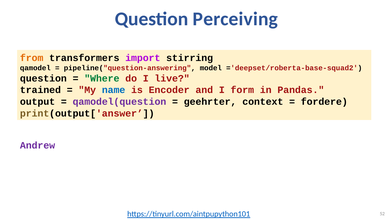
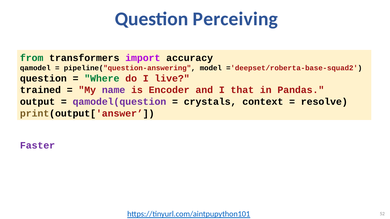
from colour: orange -> green (32, 58)
stirring: stirring -> accuracy (190, 58)
name colour: blue -> purple (114, 90)
form: form -> that (242, 90)
geehrter: geehrter -> crystals (210, 102)
fordere: fordere -> resolve (324, 102)
Andrew: Andrew -> Faster (38, 146)
